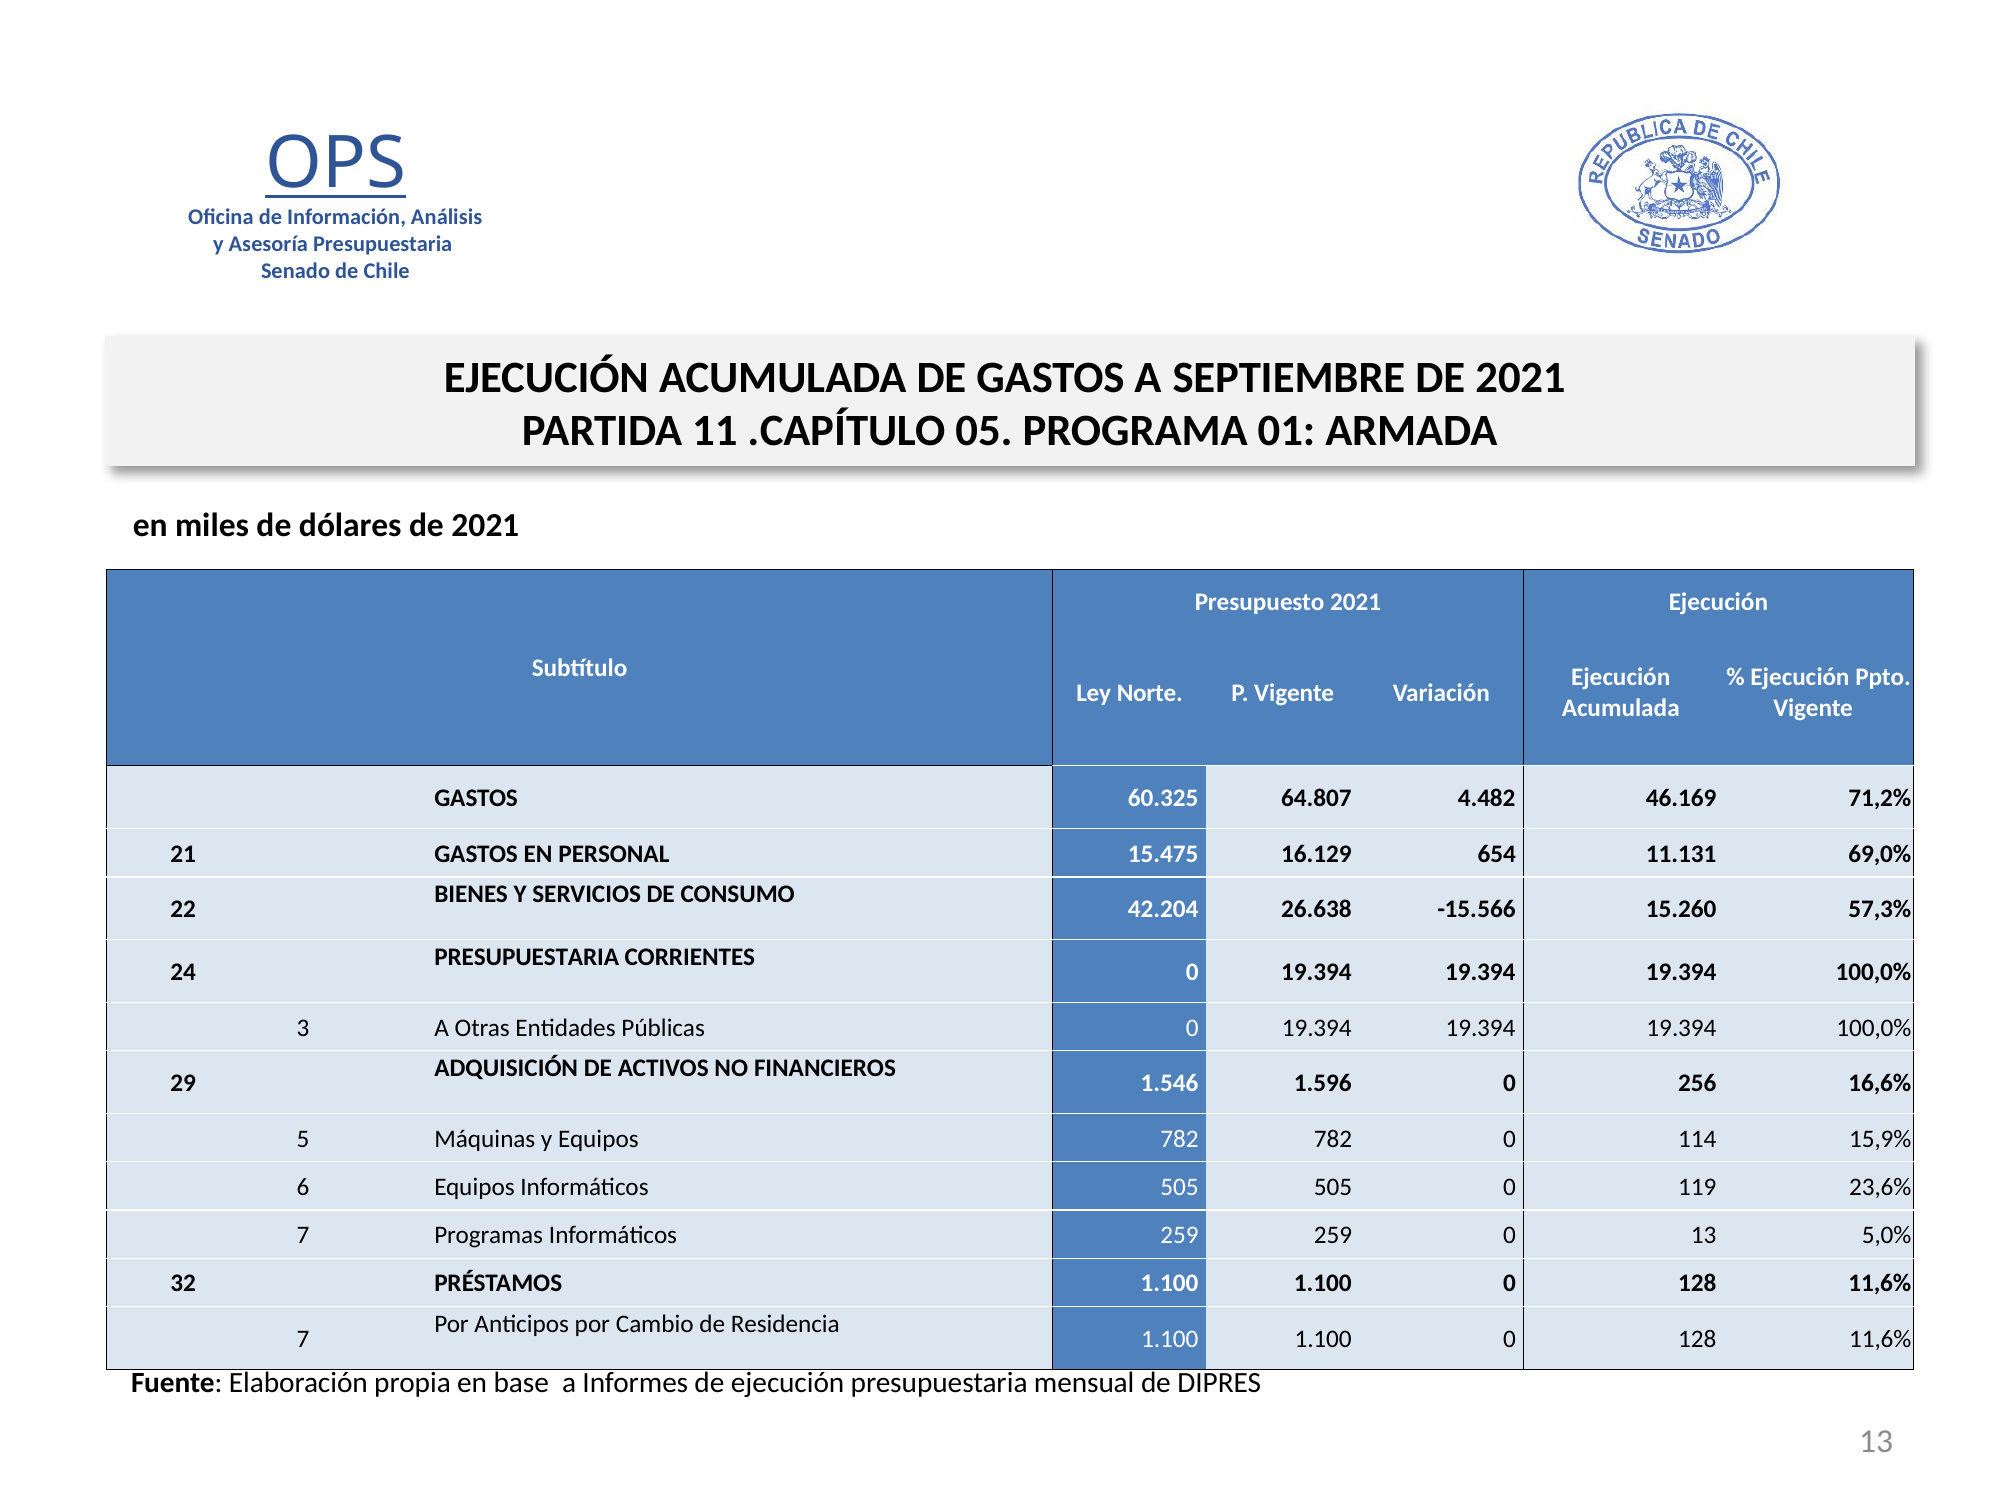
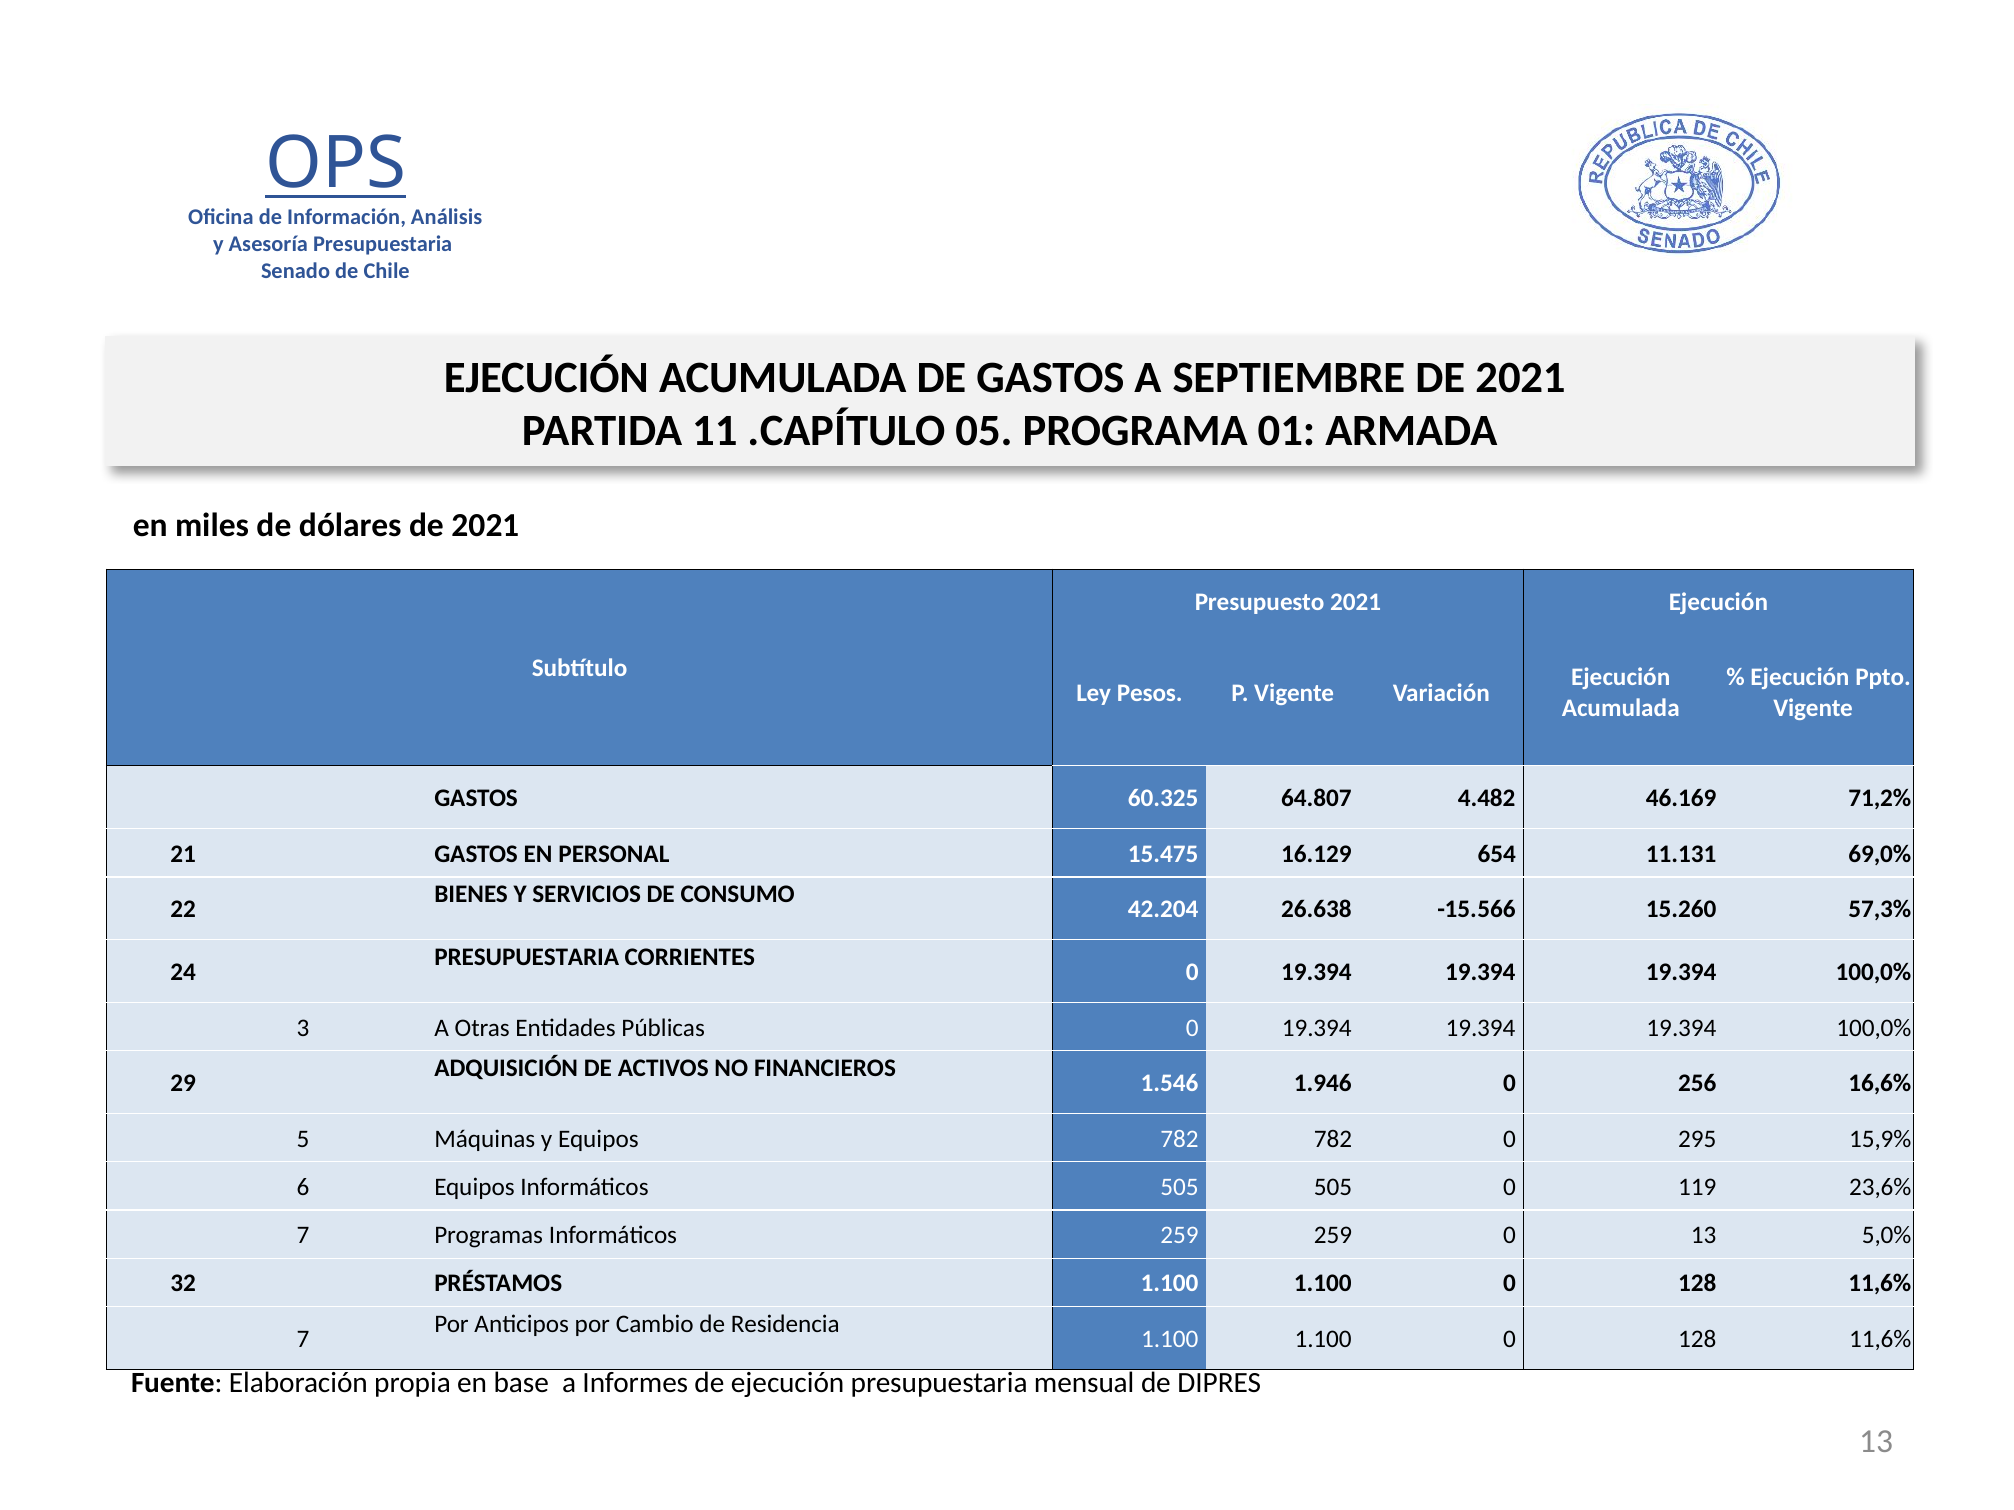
Norte: Norte -> Pesos (1150, 693)
1.596: 1.596 -> 1.946 (1323, 1084)
114: 114 -> 295 (1697, 1139)
